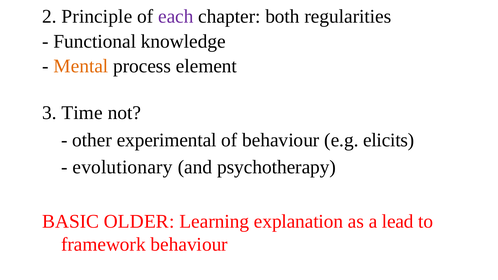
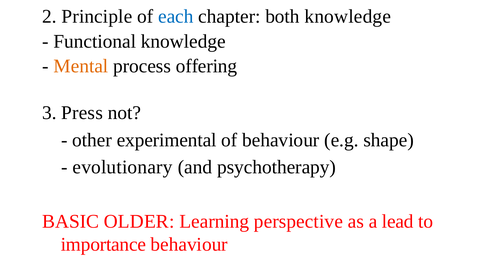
each colour: purple -> blue (176, 17)
both regularities: regularities -> knowledge (348, 17)
element: element -> offering (206, 66)
Time: Time -> Press (82, 113)
elicits: elicits -> shape (389, 140)
explanation: explanation -> perspective (298, 221)
framework: framework -> importance (103, 245)
